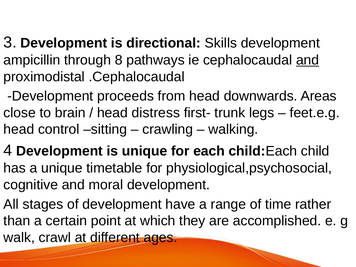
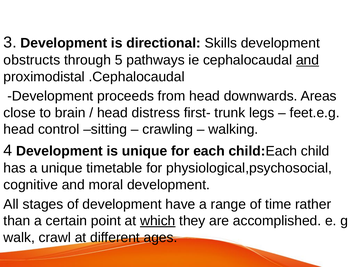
ampicillin: ampicillin -> obstructs (32, 60)
8: 8 -> 5 (119, 60)
which underline: none -> present (158, 221)
